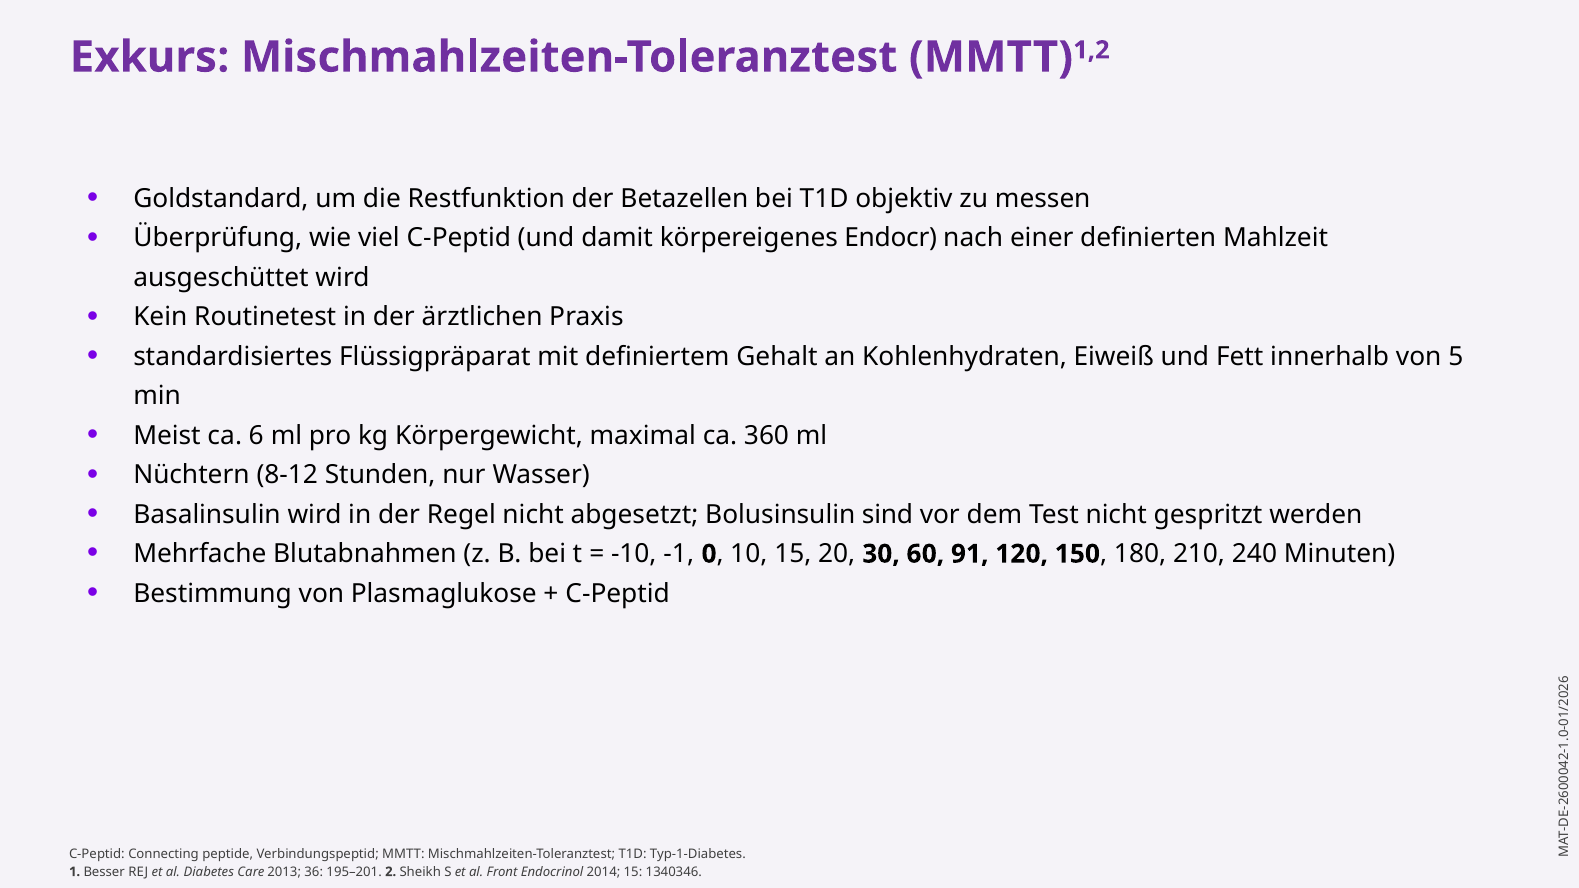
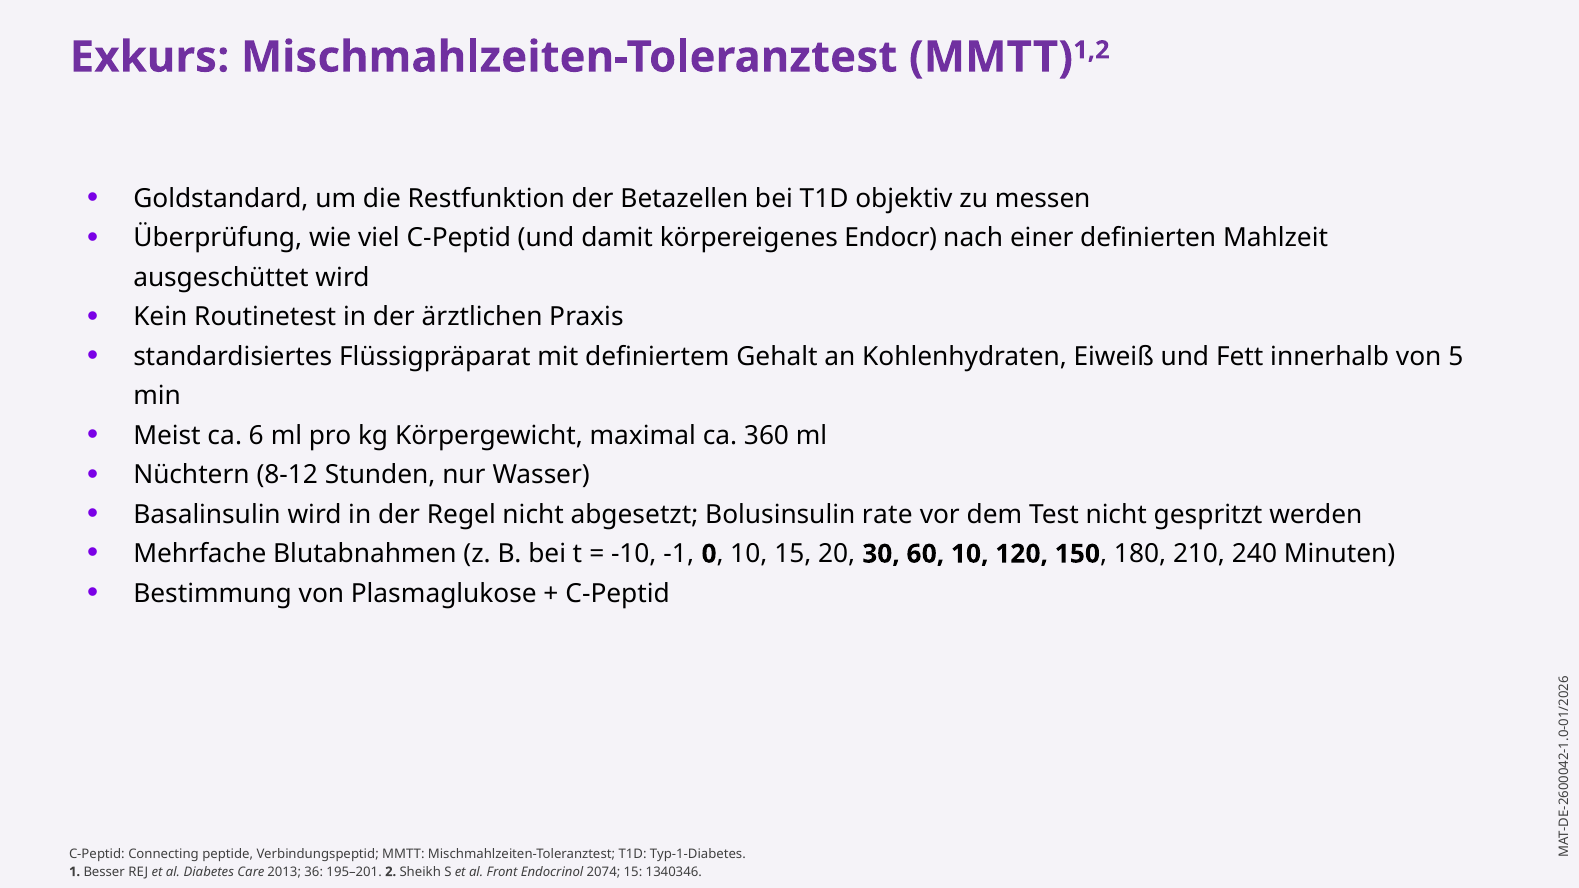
sind: sind -> rate (887, 515)
60 91: 91 -> 10 (970, 554)
2014: 2014 -> 2074 (604, 872)
